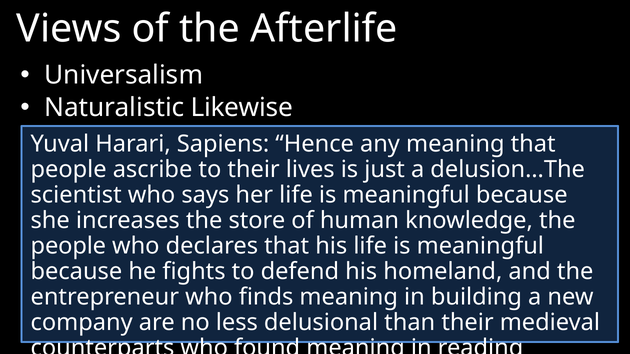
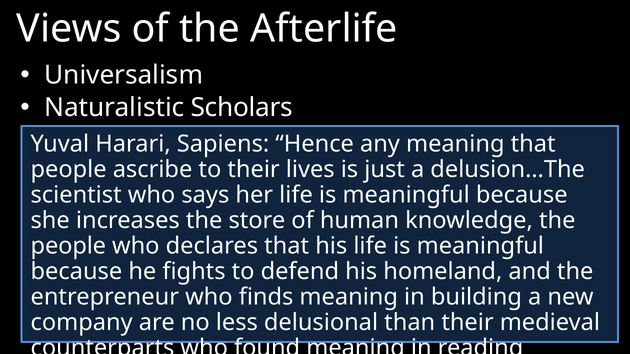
Likewise: Likewise -> Scholars (242, 108)
